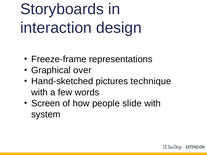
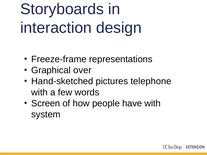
technique: technique -> telephone (151, 81)
slide: slide -> have (132, 104)
